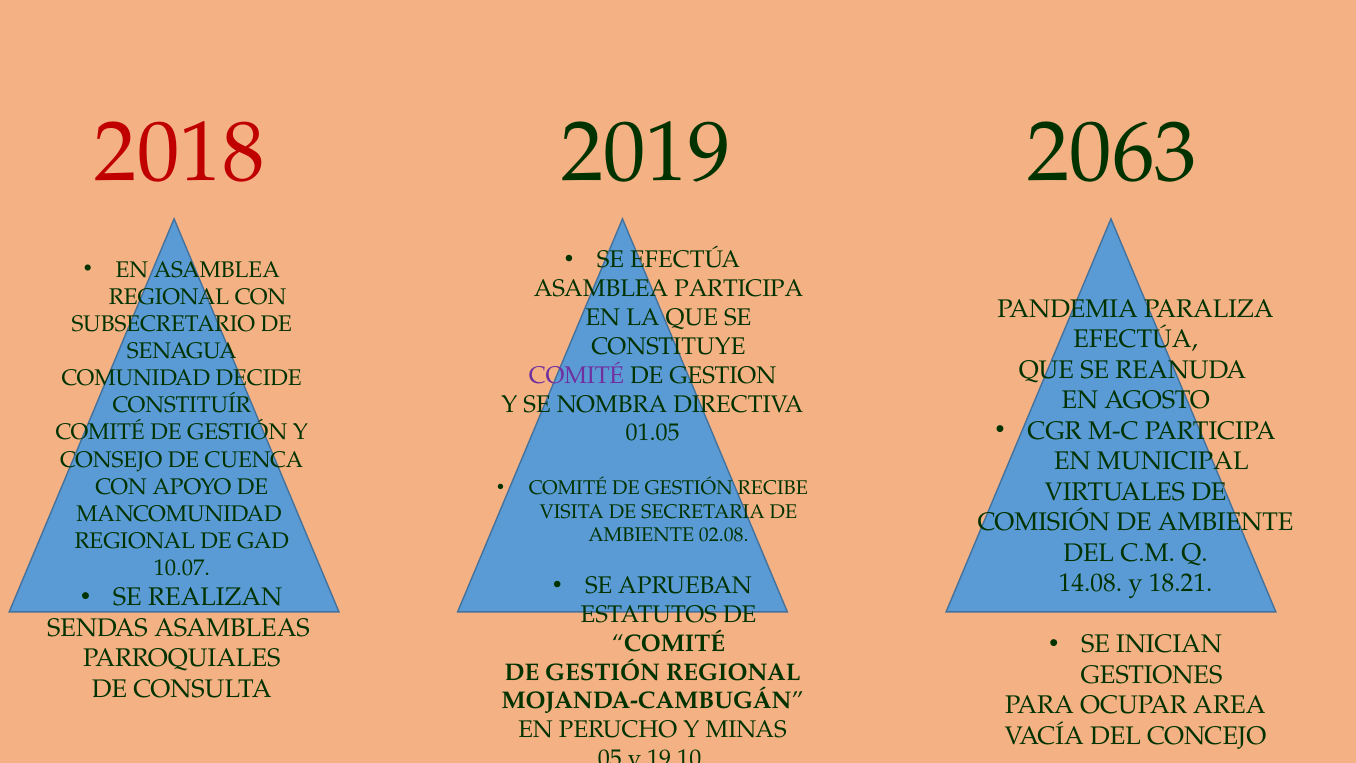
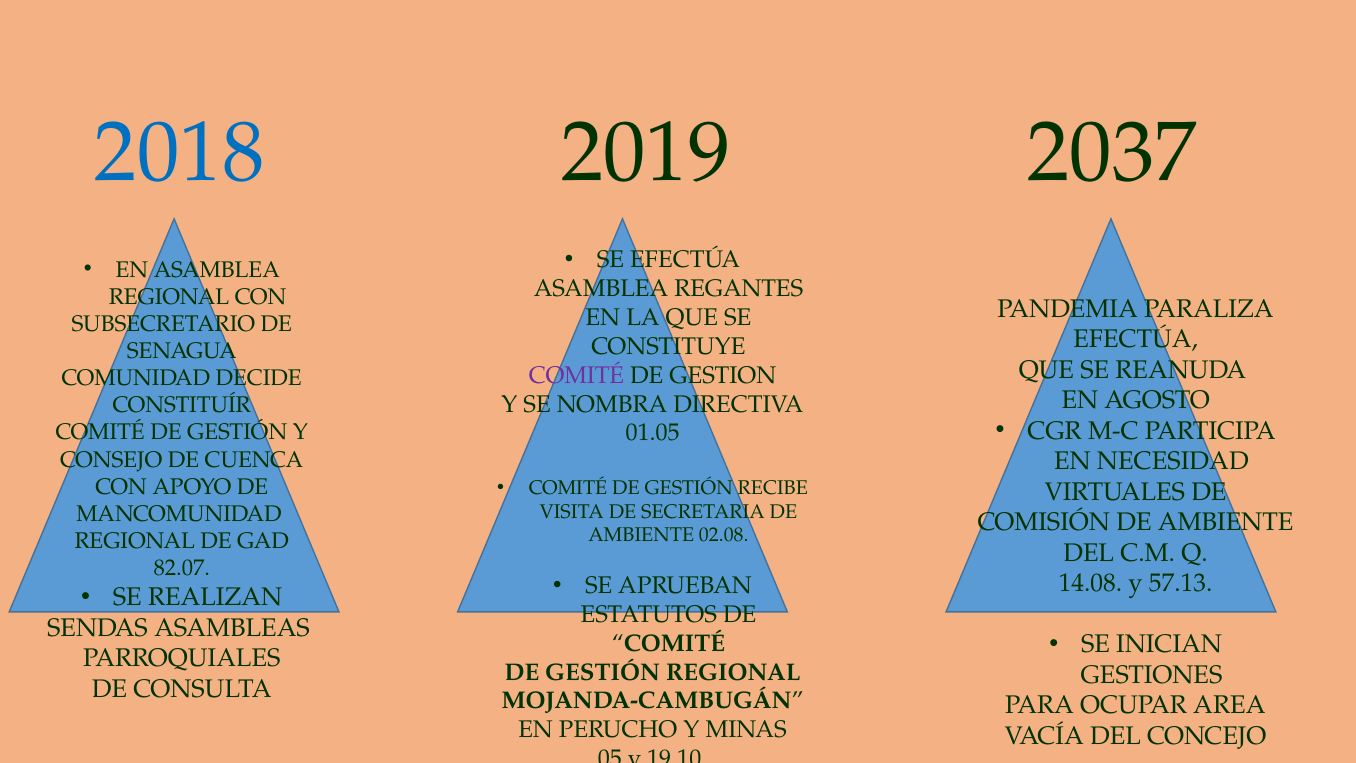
2018 colour: red -> blue (180, 152)
2063: 2063 -> 2037 (1112, 152)
ASAMBLEA PARTICIPA: PARTICIPA -> REGANTES (739, 289)
MUNICIPAL: MUNICIPAL -> NECESIDAD (1173, 461)
10.07: 10.07 -> 82.07 (182, 568)
18.21: 18.21 -> 57.13 (1181, 583)
